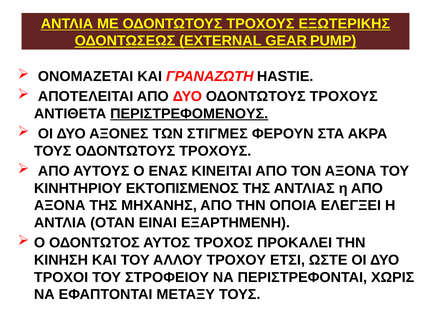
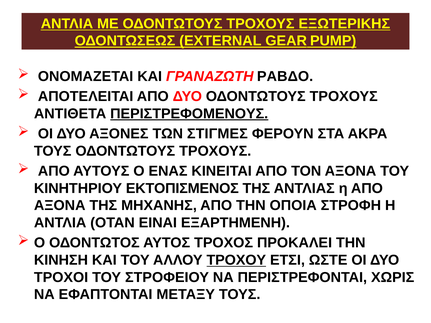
HASTIE: HASTIE -> ΡΑΒΔΟ (285, 76)
ΕΛΕΓΞΕΙ: ΕΛΕΓΞΕΙ -> ΣΤΡΟΦΗ (351, 206)
ΤΡΟΧΟΥ underline: none -> present (236, 260)
